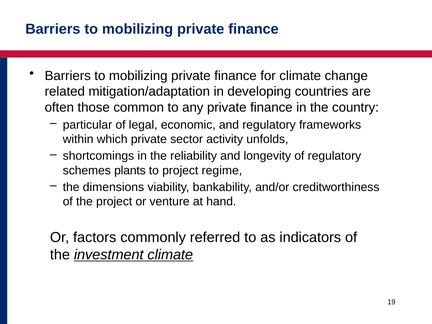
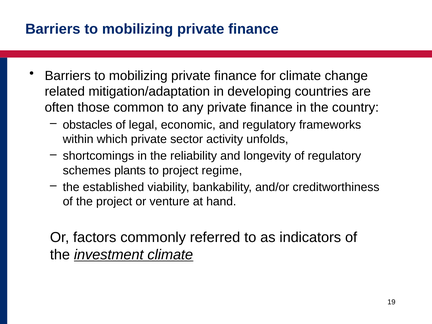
particular: particular -> obstacles (88, 125)
dimensions: dimensions -> established (113, 187)
